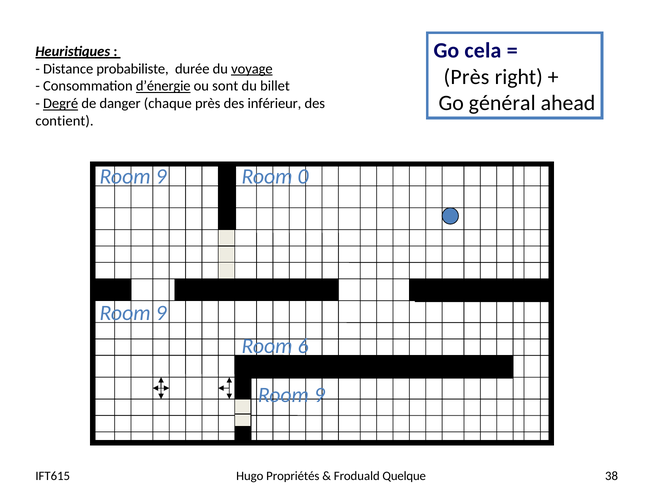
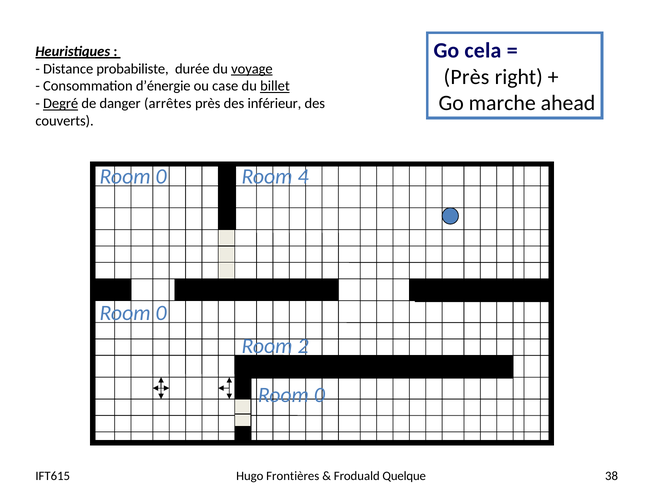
d’énergie underline: present -> none (163, 86)
sont: sont -> case (225, 86)
billet underline: none -> present (275, 86)
général: général -> marche (502, 103)
chaque: chaque -> arrêtes (168, 103)
contient: contient -> couverts (65, 121)
9: 9 -> 0 (161, 176)
0: 0 -> 4 (303, 176)
9: 9 -> 0 (161, 313)
6: 6 -> 2 (303, 345)
9: 9 -> 0 (319, 394)
Propriétés: Propriétés -> Frontières (293, 475)
